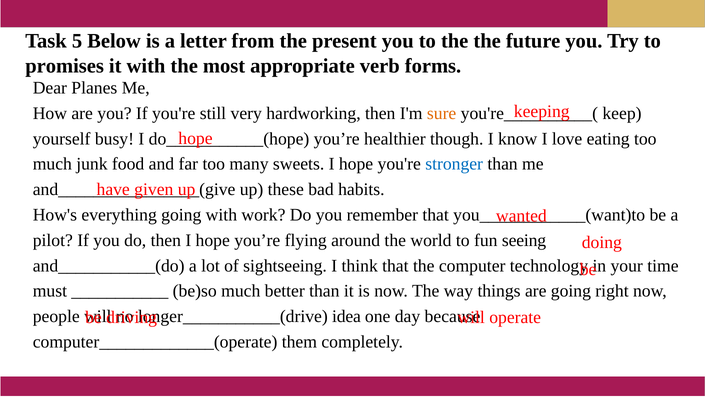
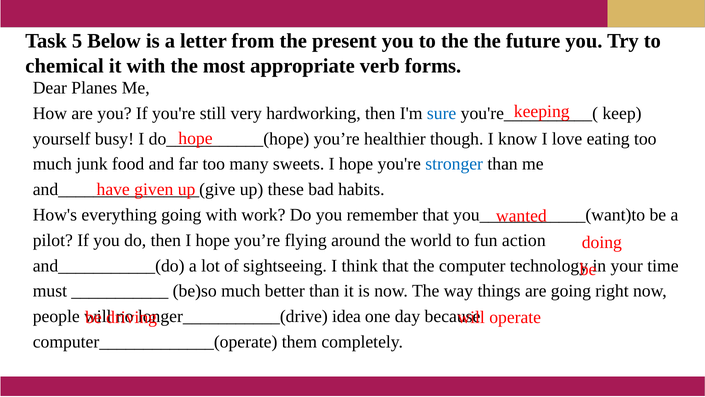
promises: promises -> chemical (65, 66)
sure colour: orange -> blue (442, 113)
seeing: seeing -> action (524, 240)
